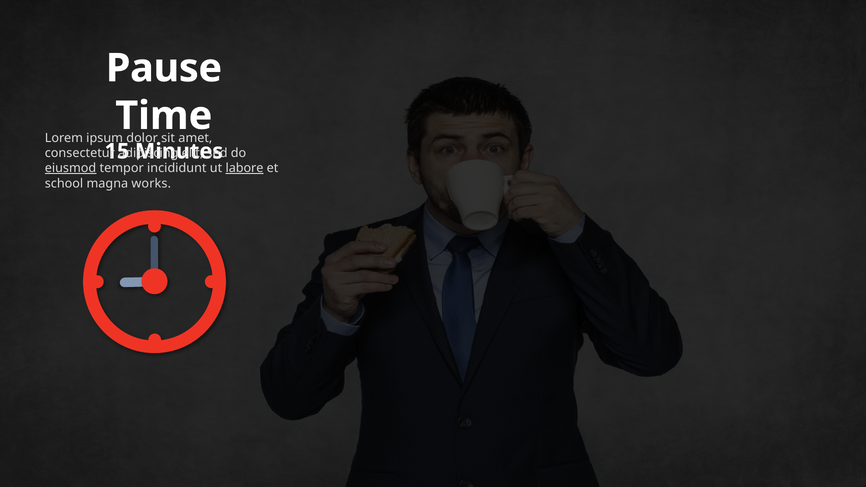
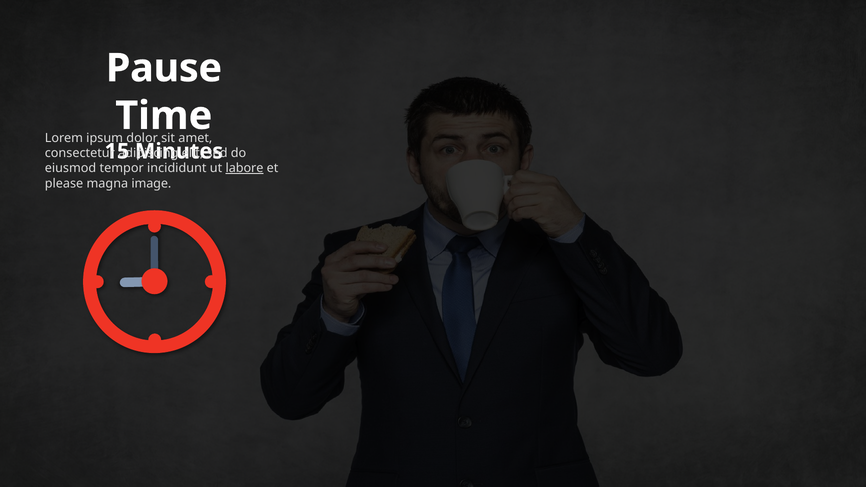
eiusmod underline: present -> none (71, 168)
school: school -> please (64, 183)
works: works -> image (151, 183)
